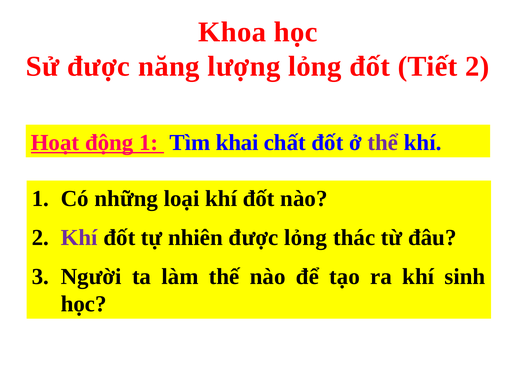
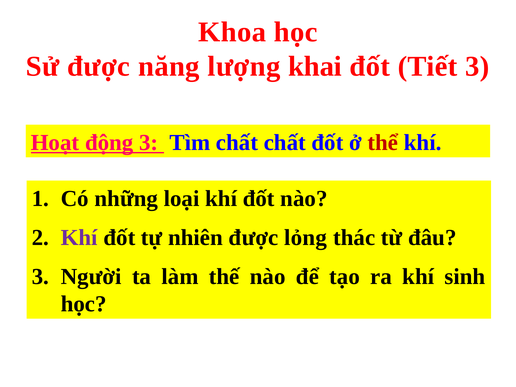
lượng lỏng: lỏng -> khai (315, 67)
Tiết 2: 2 -> 3 (477, 67)
động 1: 1 -> 3 (149, 143)
Tìm khai: khai -> chất (237, 143)
thể colour: purple -> red (383, 143)
